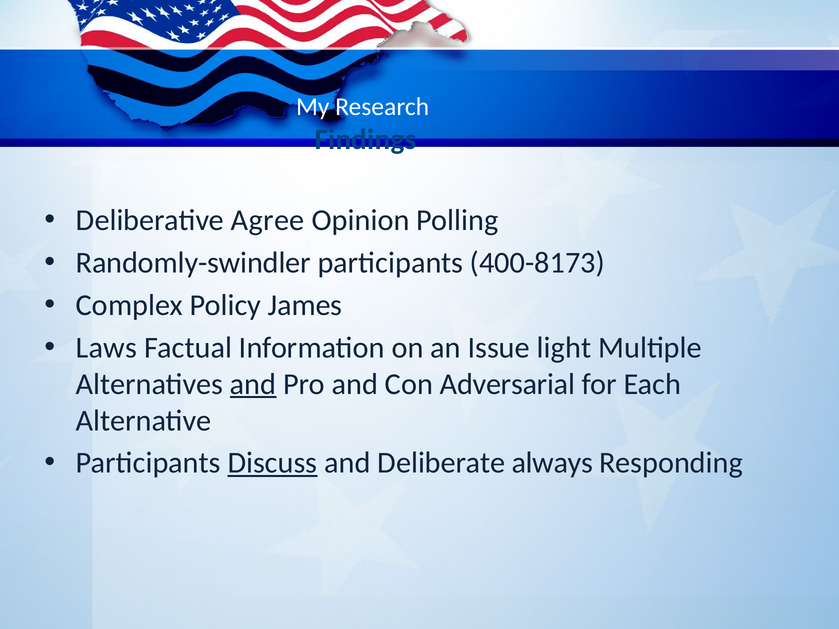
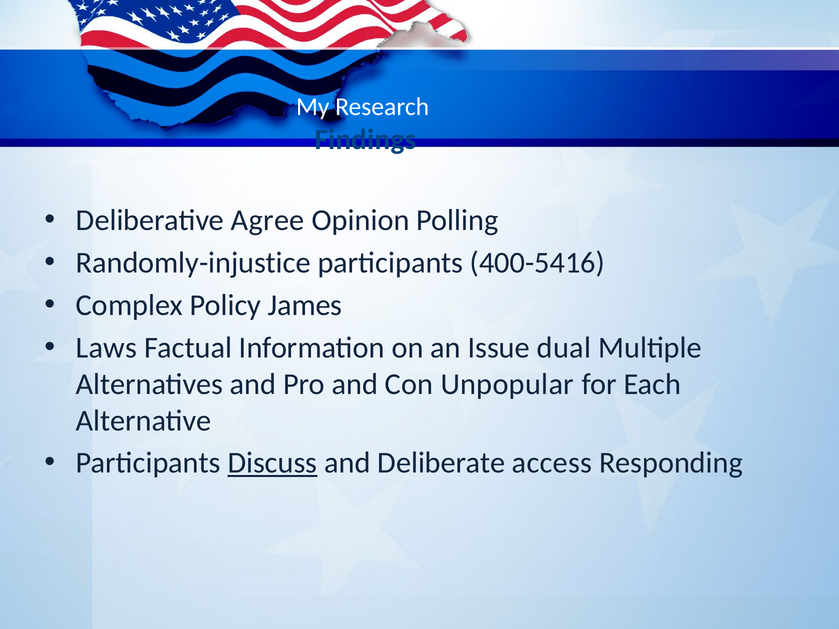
Randomly-swindler: Randomly-swindler -> Randomly-injustice (193, 263)
400-8173: 400-8173 -> 400-5416 (537, 263)
light: light -> dual (564, 348)
and underline: present -> none (253, 384)
Adversarial: Adversarial -> Unpopular (507, 384)
always: always -> access (552, 463)
